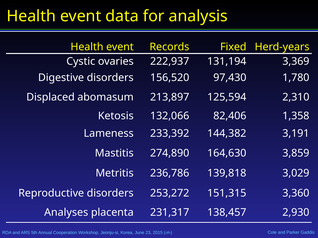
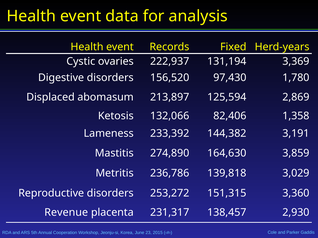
2,310: 2,310 -> 2,869 (296, 97)
Analyses: Analyses -> Revenue (66, 213)
